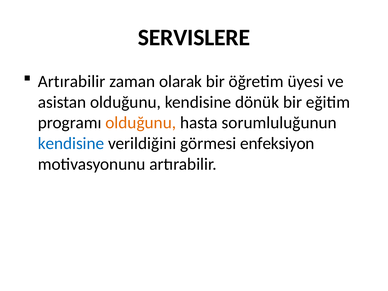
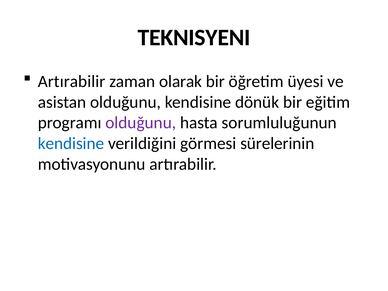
SERVISLERE: SERVISLERE -> TEKNISYENI (194, 38)
olduğunu colour: orange -> purple (141, 123)
enfeksiyon: enfeksiyon -> sürelerinin (277, 143)
